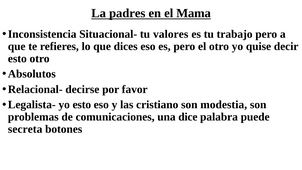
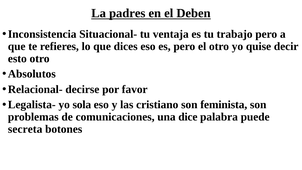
Mama: Mama -> Deben (193, 13)
valores: valores -> ventaja (171, 34)
yo esto: esto -> sola (82, 105)
modestia: modestia -> feminista (224, 105)
